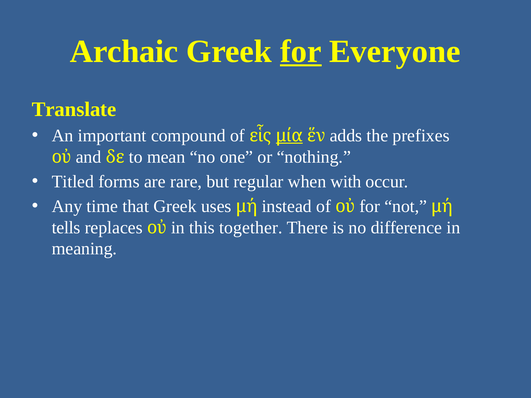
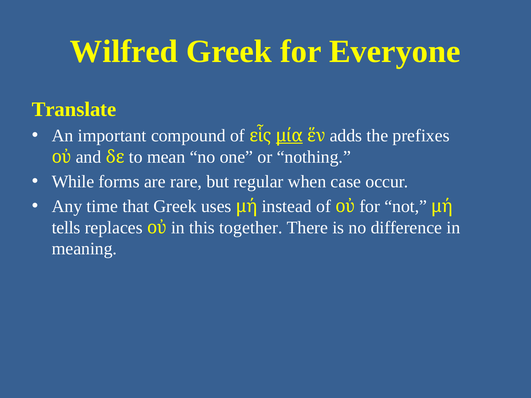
Archaic: Archaic -> Wilfred (124, 51)
for underline: present -> none (301, 51)
Titled: Titled -> While (73, 182)
with: with -> case (346, 182)
